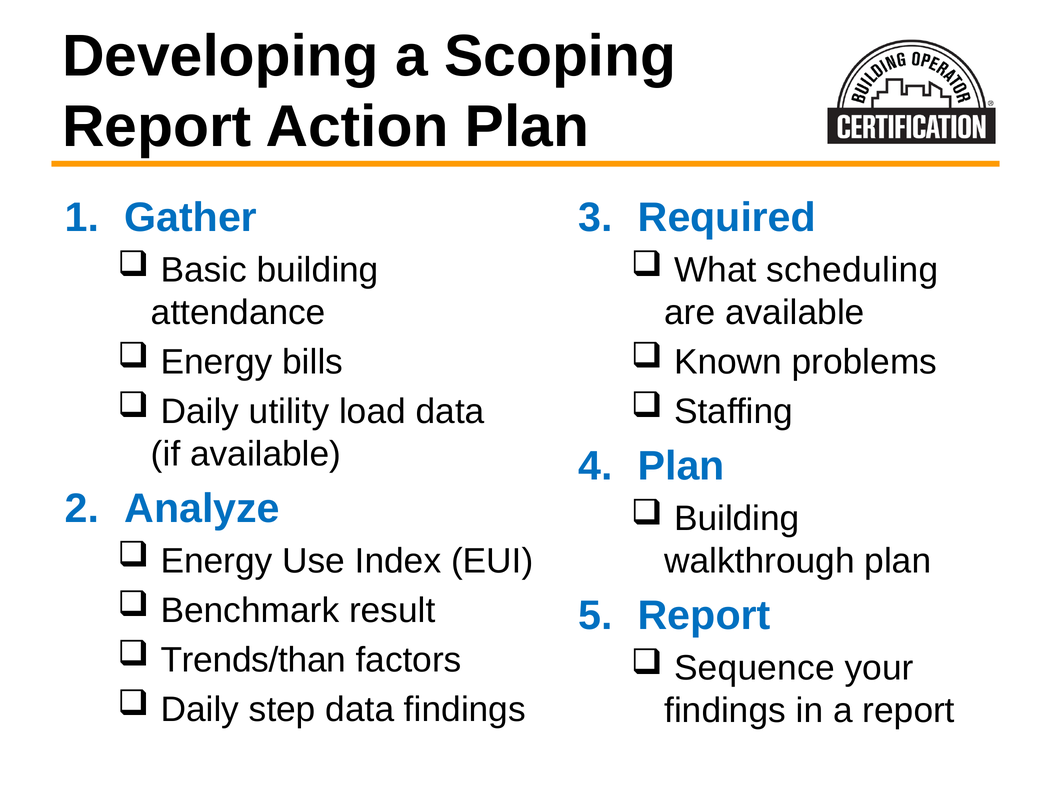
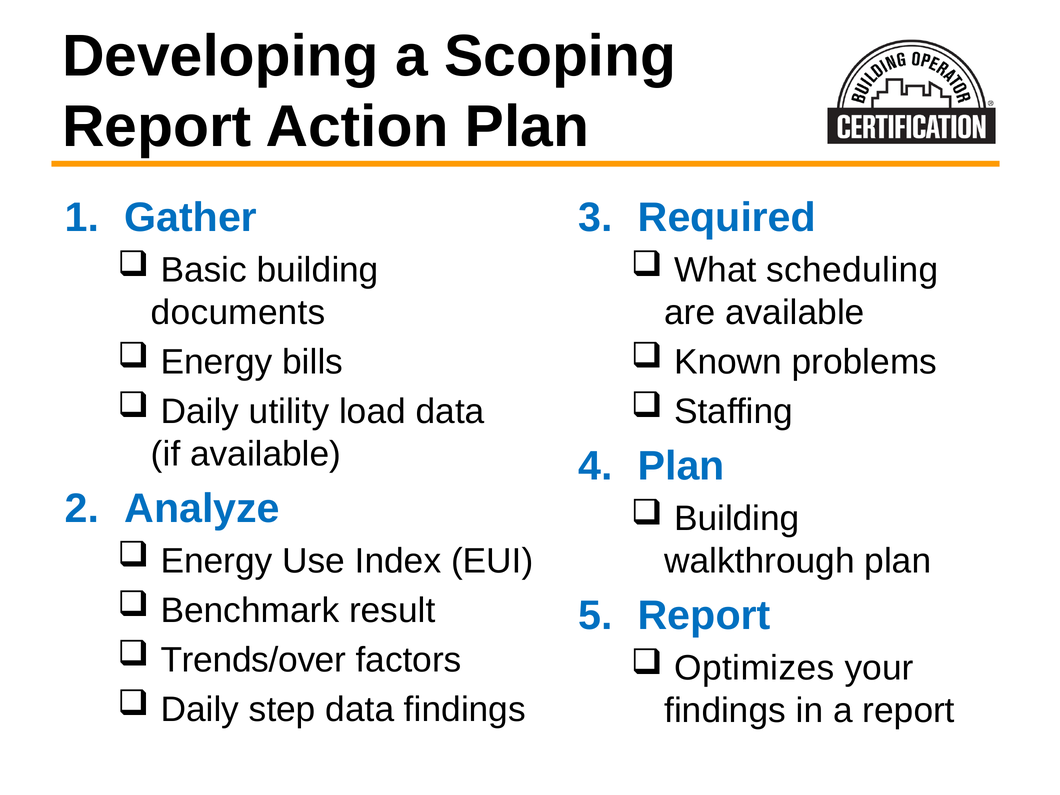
attendance: attendance -> documents (238, 313)
Trends/than: Trends/than -> Trends/over (253, 660)
Sequence: Sequence -> Optimizes (754, 668)
